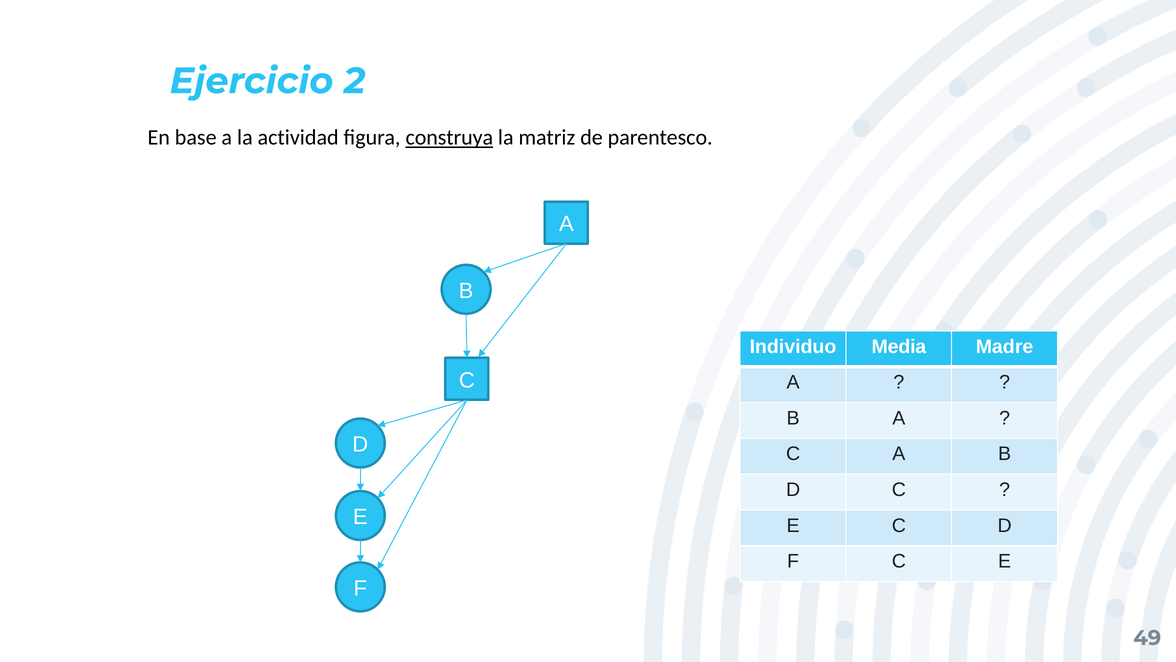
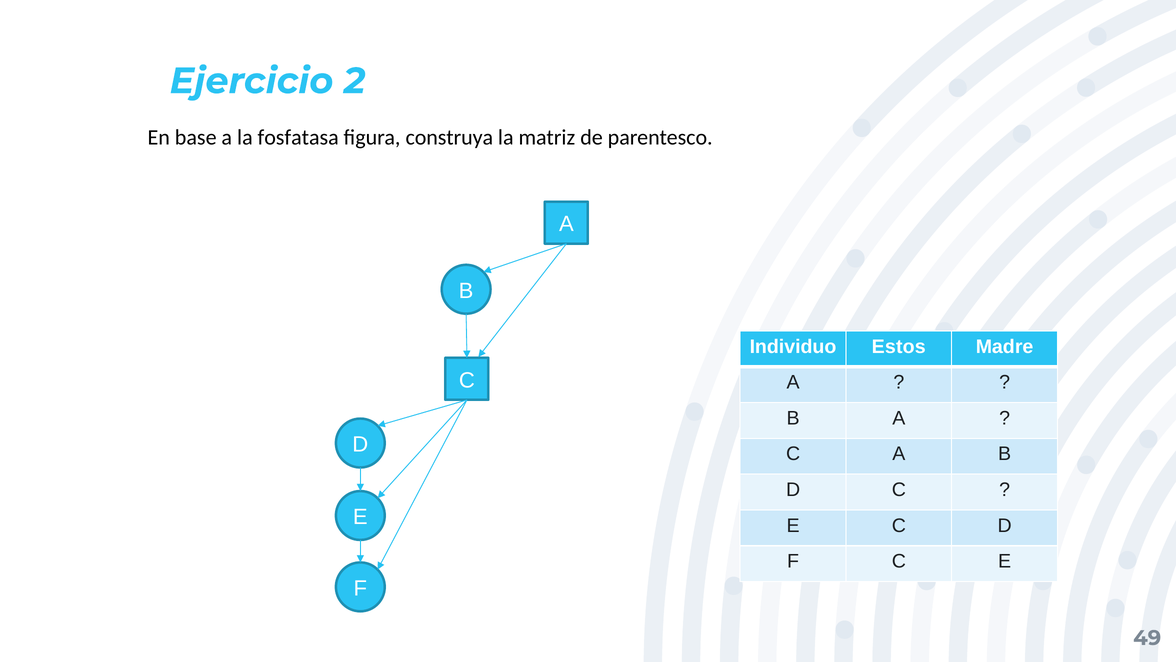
actividad: actividad -> fosfatasa (298, 138)
construya underline: present -> none (449, 138)
Media: Media -> Estos (899, 346)
